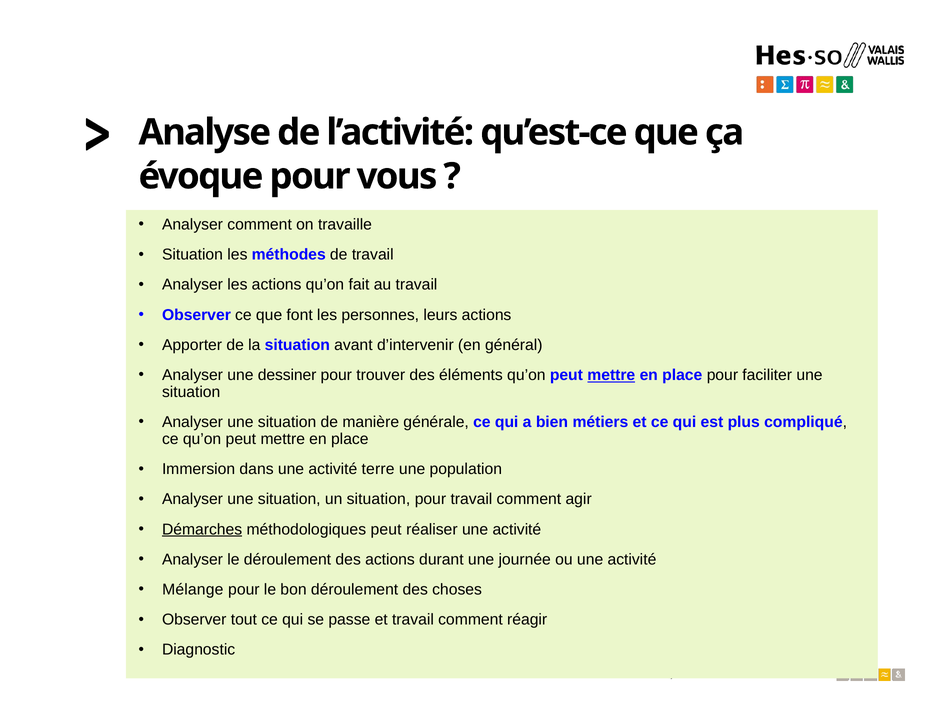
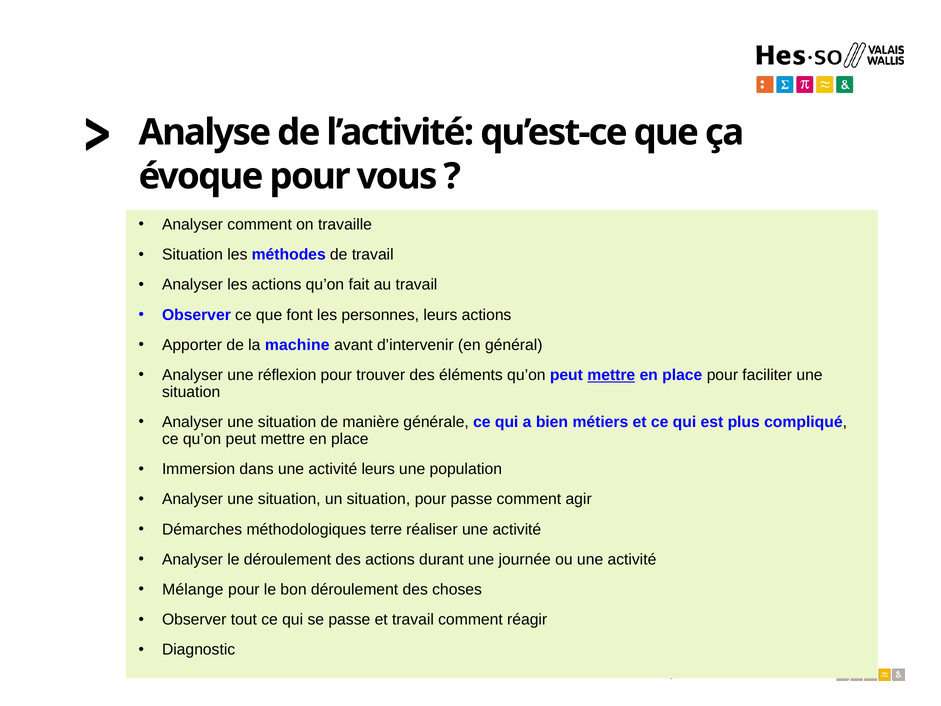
la situation: situation -> machine (297, 345)
dessiner: dessiner -> réflexion (287, 375)
activité terre: terre -> leurs (378, 469)
pour travail: travail -> passe (471, 499)
Démarches underline: present -> none (202, 529)
méthodologiques peut: peut -> terre (386, 529)
